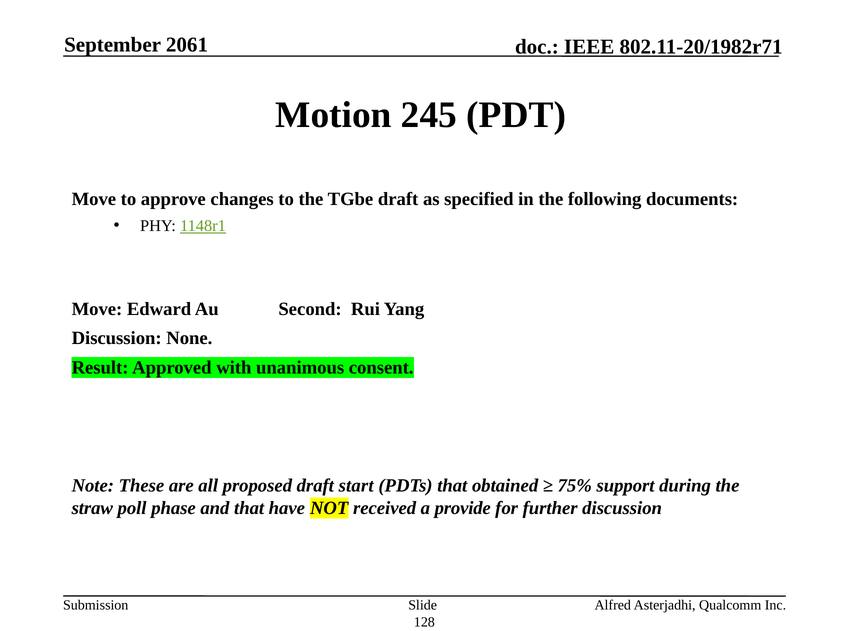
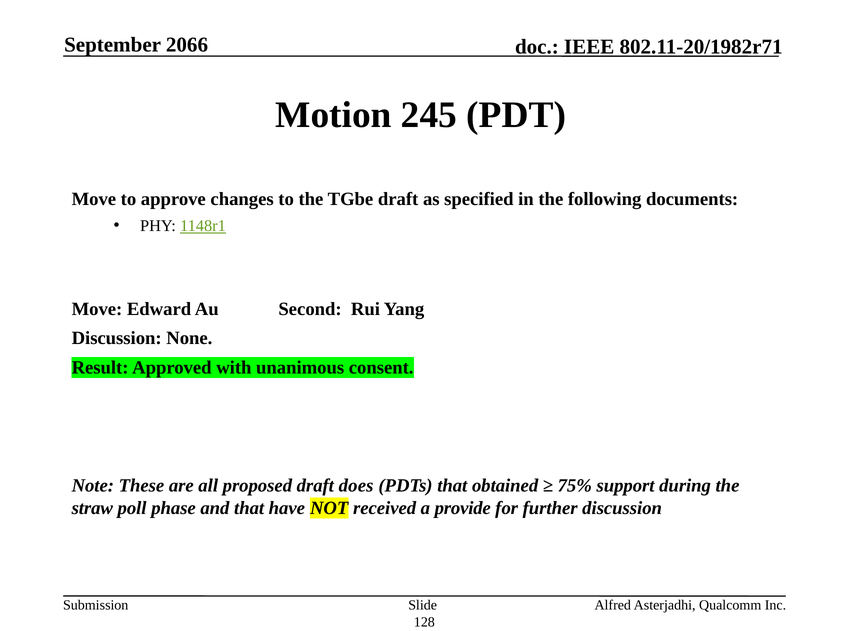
2061: 2061 -> 2066 (187, 45)
start: start -> does (356, 486)
